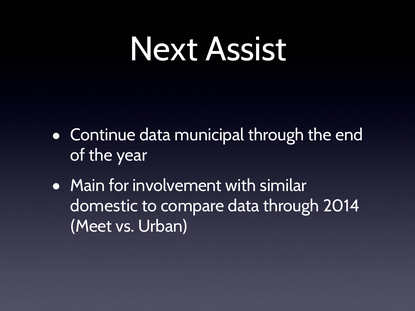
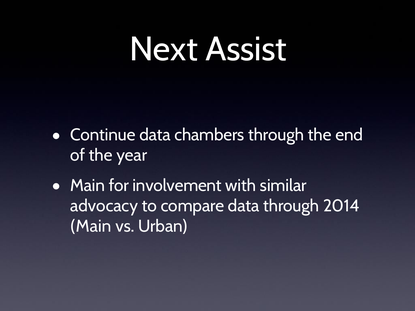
municipal: municipal -> chambers (209, 135)
domestic: domestic -> advocacy (104, 206)
Meet: Meet -> Main (91, 226)
